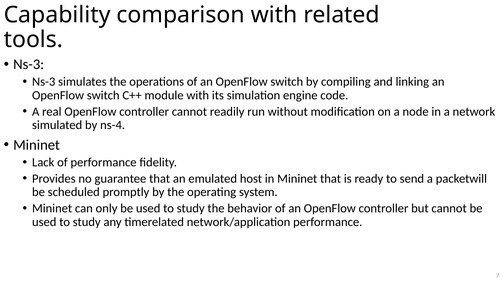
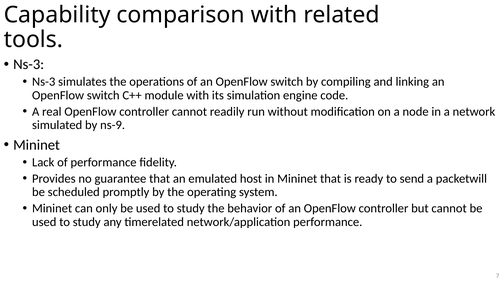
ns-4: ns-4 -> ns-9 (113, 125)
